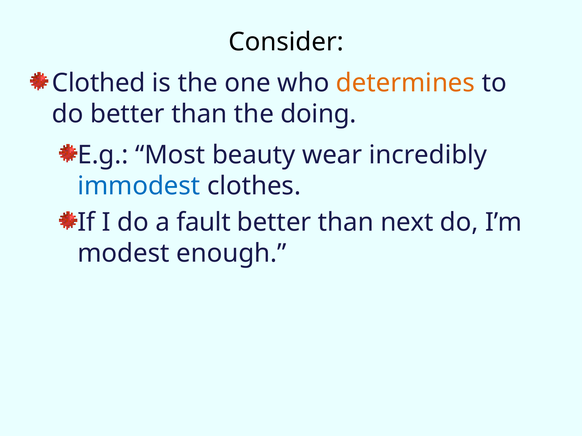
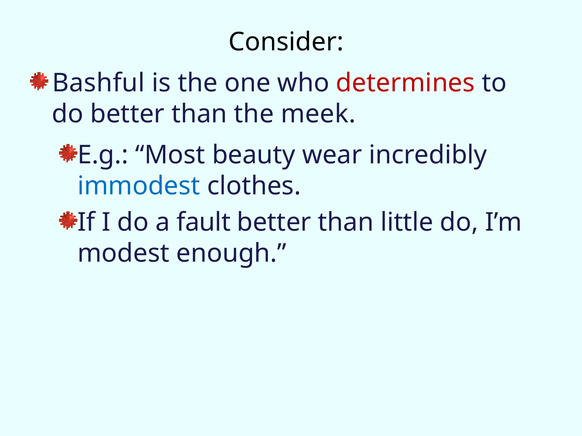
Clothed: Clothed -> Bashful (98, 83)
determines colour: orange -> red (405, 83)
doing: doing -> meek (318, 114)
next: next -> little (407, 223)
